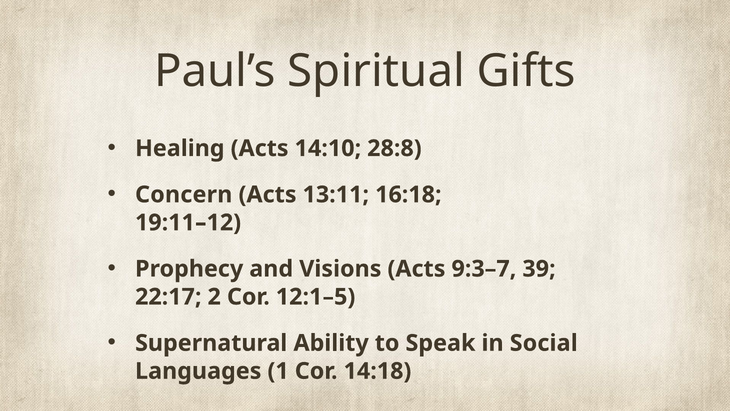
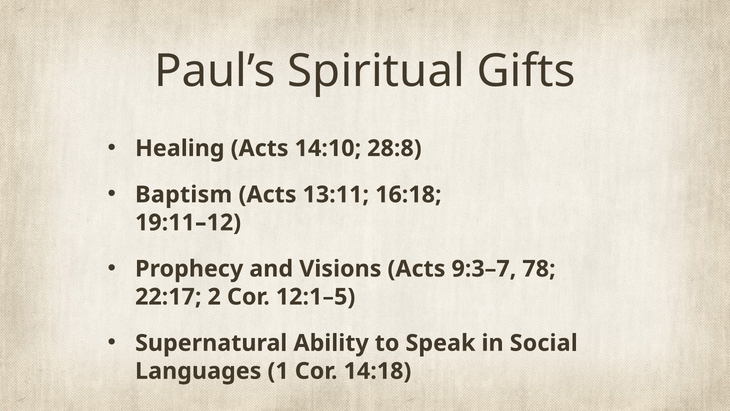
Concern: Concern -> Baptism (184, 194)
39: 39 -> 78 (539, 269)
